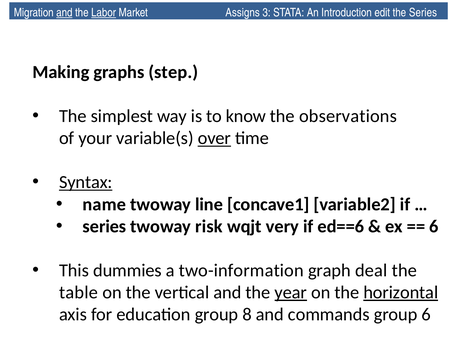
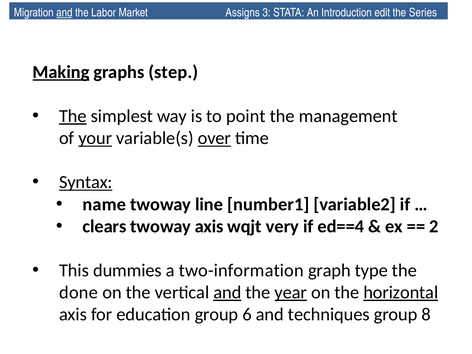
Labor underline: present -> none (104, 13)
Making underline: none -> present (61, 72)
The underline: none -> present (73, 116)
know: know -> point (246, 116)
observations: observations -> management (348, 116)
your underline: none -> present (95, 138)
concave1: concave1 -> number1 (268, 204)
series: series -> clears (104, 226)
twoway risk: risk -> axis (209, 226)
ed==6: ed==6 -> ed==4 (341, 226)
6: 6 -> 2 (434, 226)
deal: deal -> type (371, 270)
table: table -> done (79, 292)
and underline: none -> present (227, 292)
8: 8 -> 6 (247, 314)
commands: commands -> techniques (329, 314)
group 6: 6 -> 8 (426, 314)
